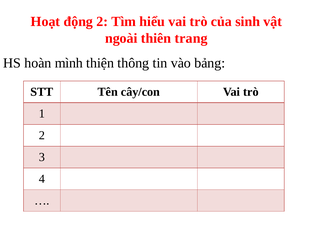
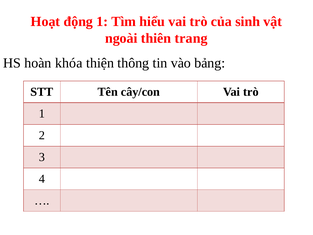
động 2: 2 -> 1 (102, 22)
mình: mình -> khóa (69, 63)
